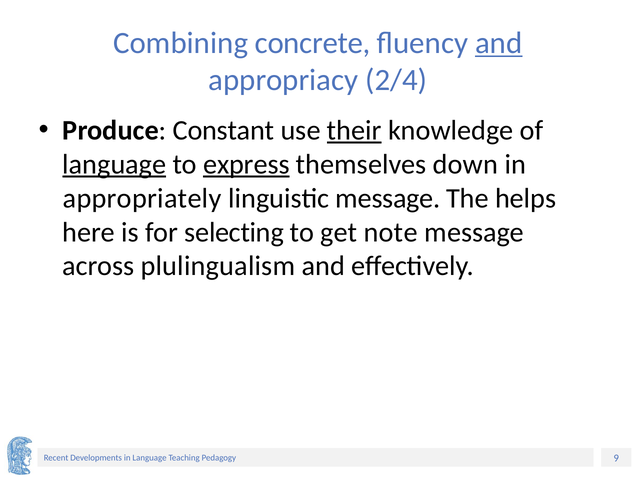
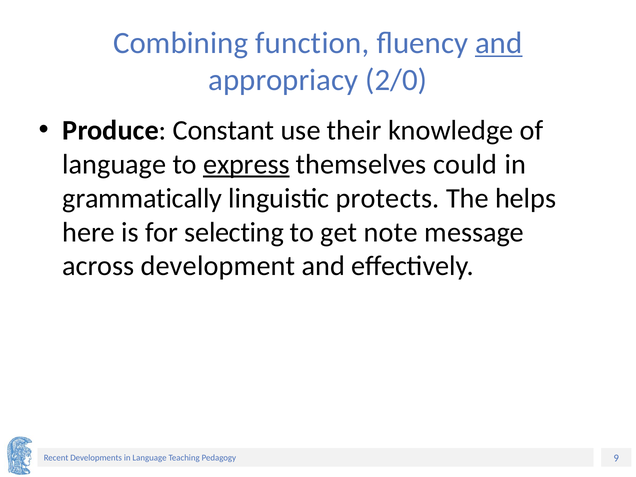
concrete: concrete -> function (312, 43)
2/4: 2/4 -> 2/0 (396, 80)
their underline: present -> none (354, 130)
language underline: present -> none (114, 164)
down: down -> could (465, 164)
appropriately: appropriately -> grammatically (142, 198)
linguistic message: message -> protects (388, 198)
plulingualism: plulingualism -> development (218, 266)
